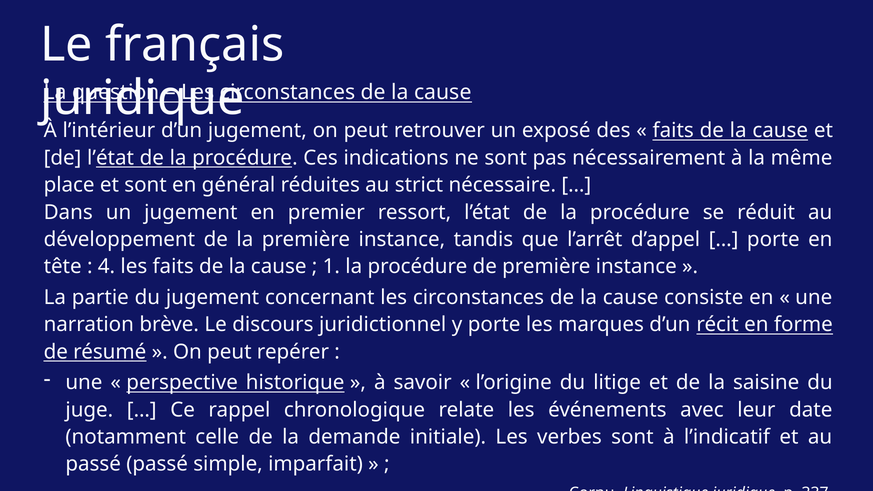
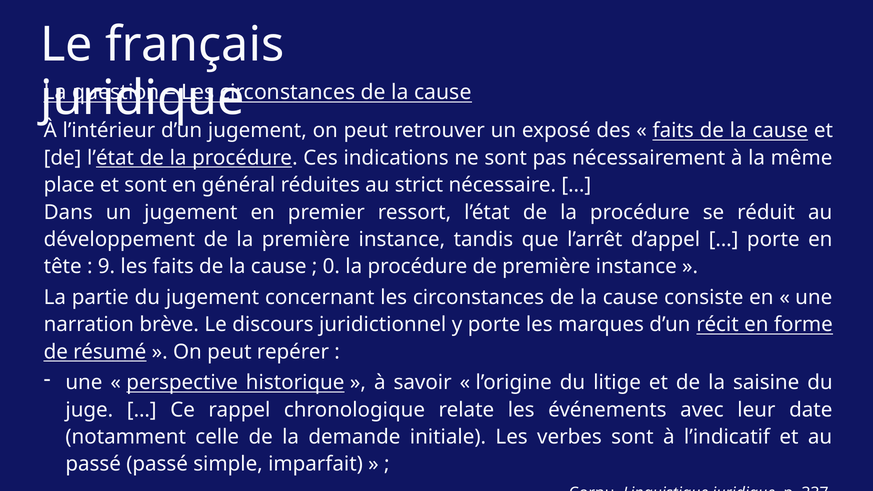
4: 4 -> 9 (106, 267)
1: 1 -> 0 (331, 267)
